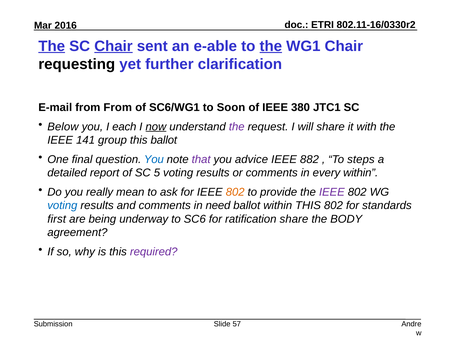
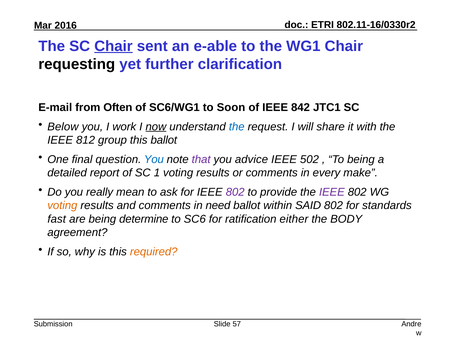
The underline: present -> none (52, 46)
the underline: present -> none (271, 46)
from From: From -> Often (118, 108)
380: 380 -> 842 (301, 108)
each: each -> work (124, 127)
the colour: purple -> blue (237, 127)
141: 141 -> 812 (86, 140)
882: 882 -> 502 (309, 159)
To steps: steps -> being (361, 159)
5: 5 -> 1 (157, 173)
every within: within -> make (361, 173)
802 colour: orange -> purple (235, 192)
voting colour: blue -> orange (62, 206)
within THIS: THIS -> SAID (308, 206)
first: first -> fast (57, 219)
underway: underway -> determine (144, 219)
ratification share: share -> either (294, 219)
required colour: purple -> orange (154, 252)
